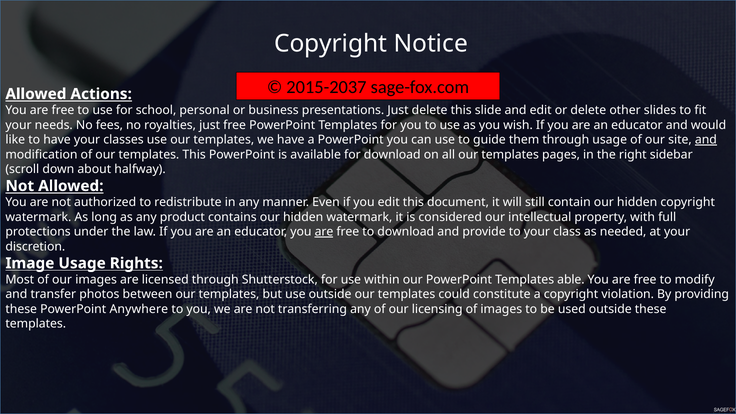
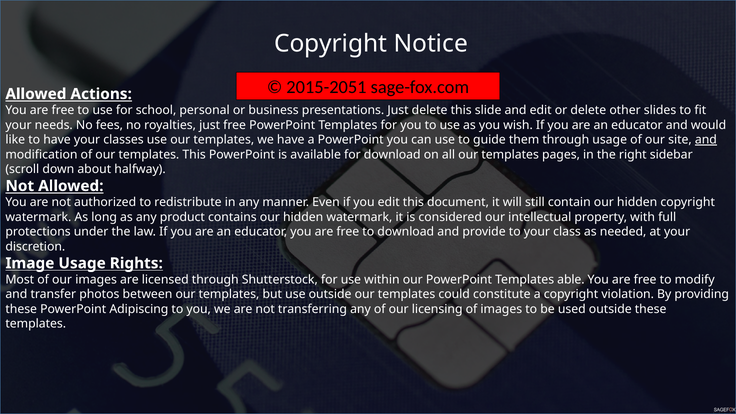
2015-2037: 2015-2037 -> 2015-2051 (326, 87)
are underline: present -> none (324, 232)
Anywhere: Anywhere -> Adipiscing (139, 309)
